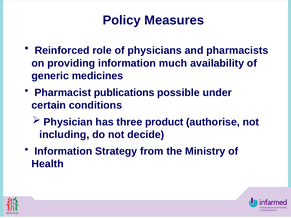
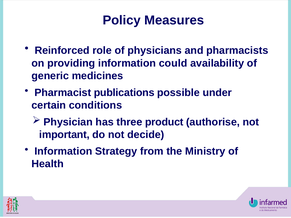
much: much -> could (173, 63)
including: including -> important (64, 135)
